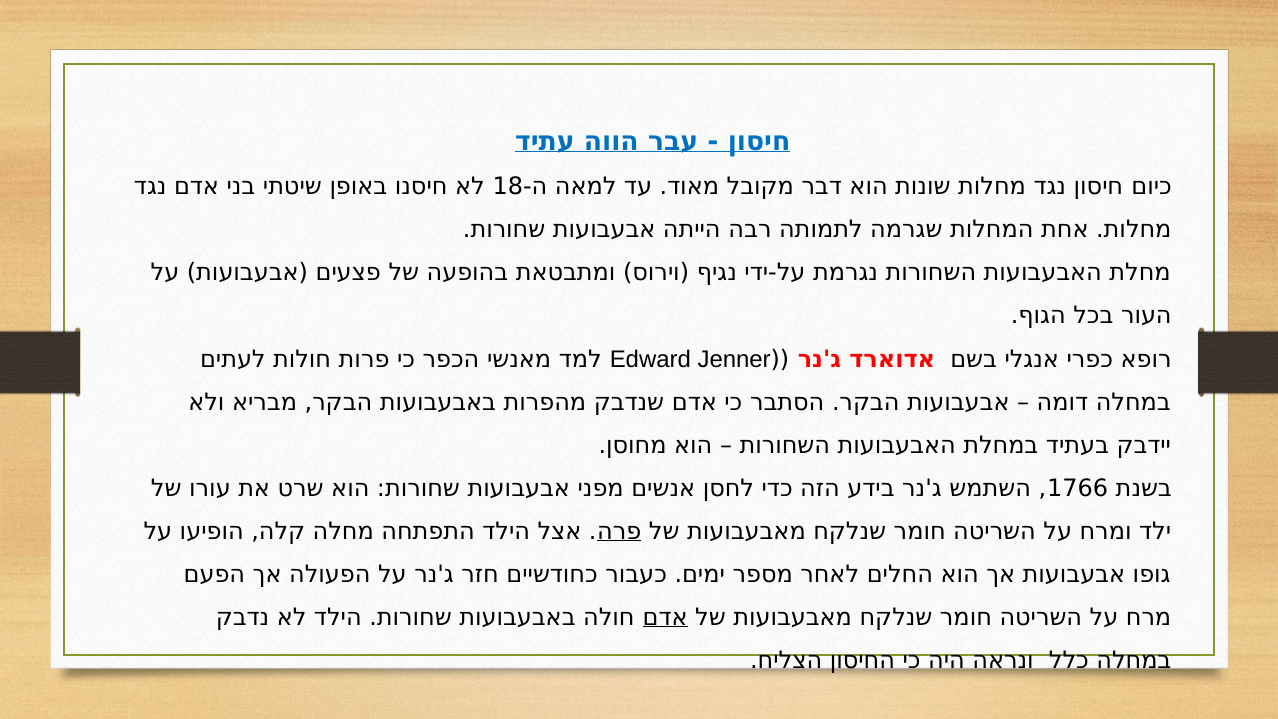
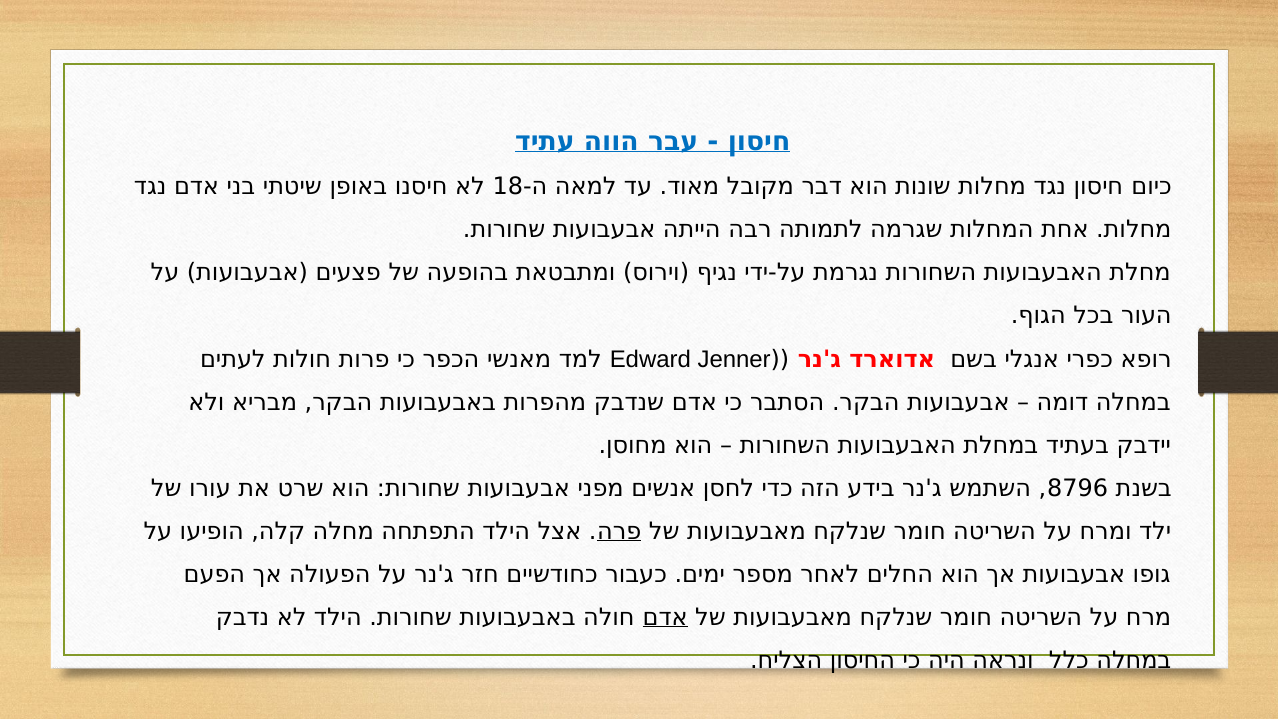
1766: 1766 -> 8796 (1078, 488)
